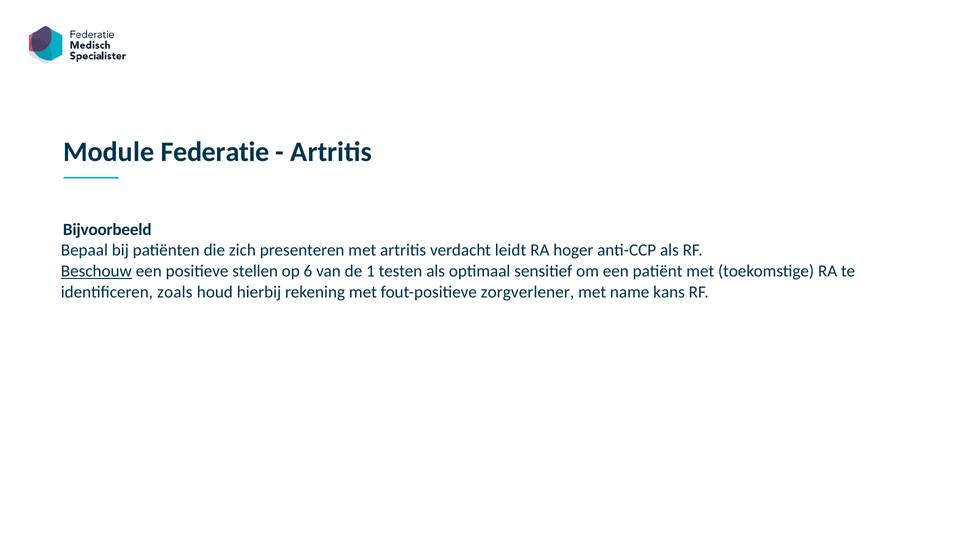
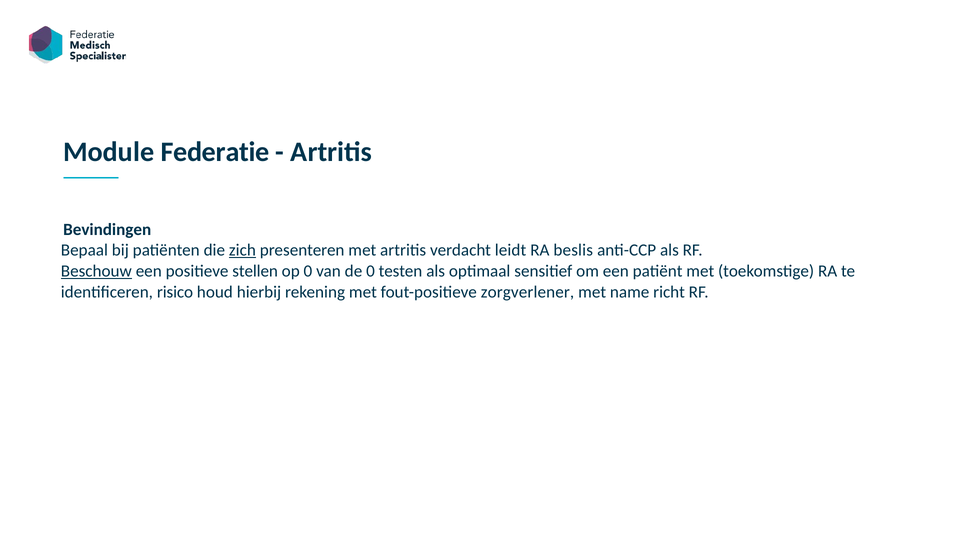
Bijvoorbeeld: Bijvoorbeeld -> Bevindingen (107, 230)
zich underline: none -> present (242, 250)
hoger: hoger -> beslis (573, 250)
op 6: 6 -> 0 (308, 271)
de 1: 1 -> 0 (371, 271)
zoals: zoals -> risico (175, 292)
kans: kans -> richt (669, 292)
